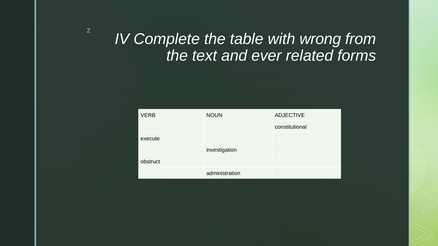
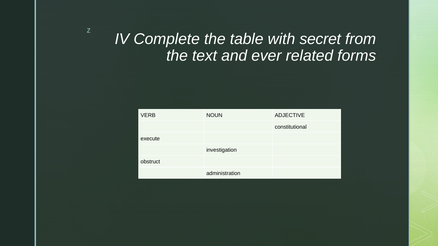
wrong: wrong -> secret (320, 39)
